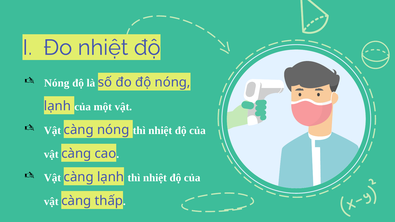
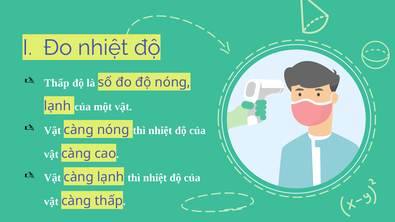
Nóng: Nóng -> Thấp (57, 83)
